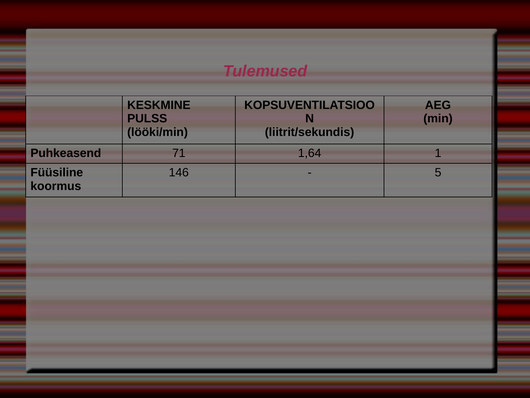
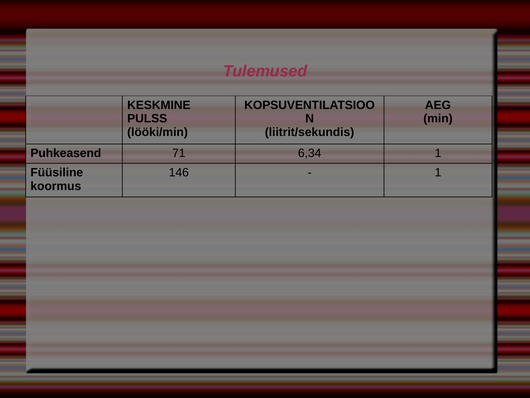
1,64: 1,64 -> 6,34 (310, 153)
5: 5 -> 1 (438, 172)
